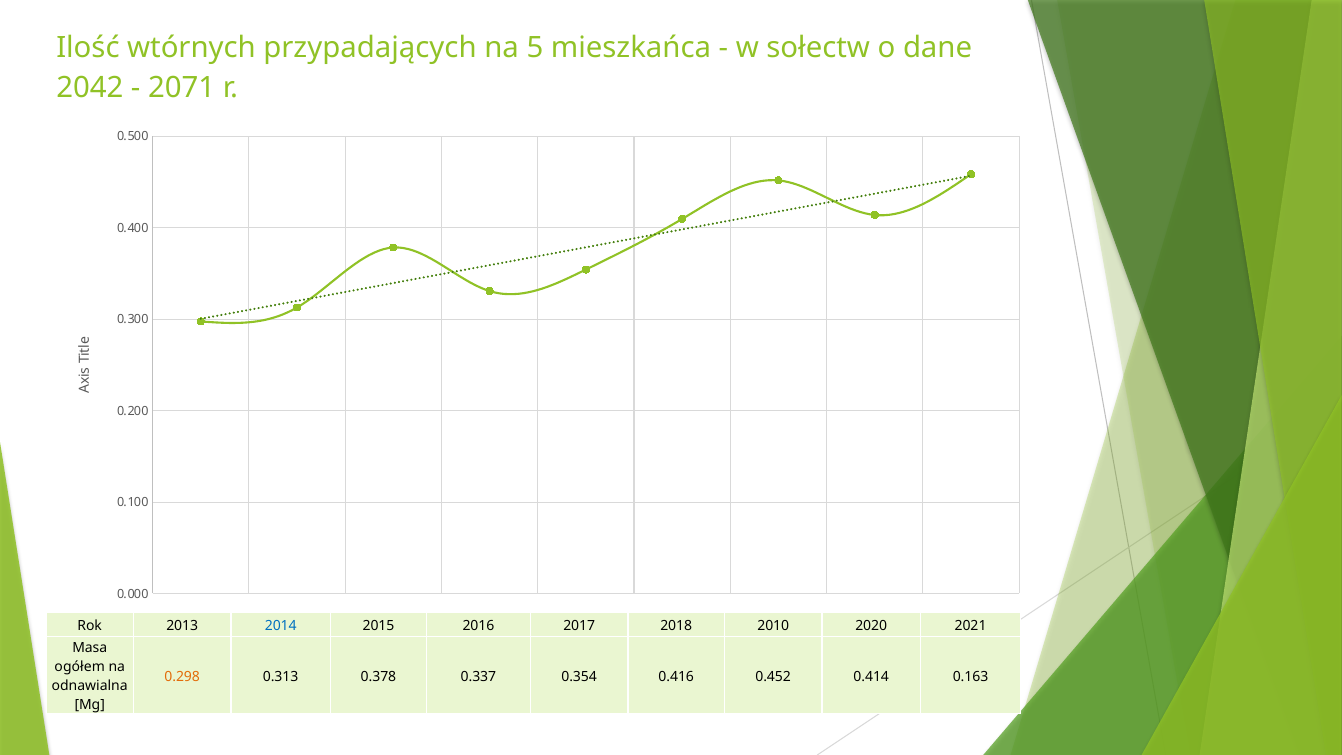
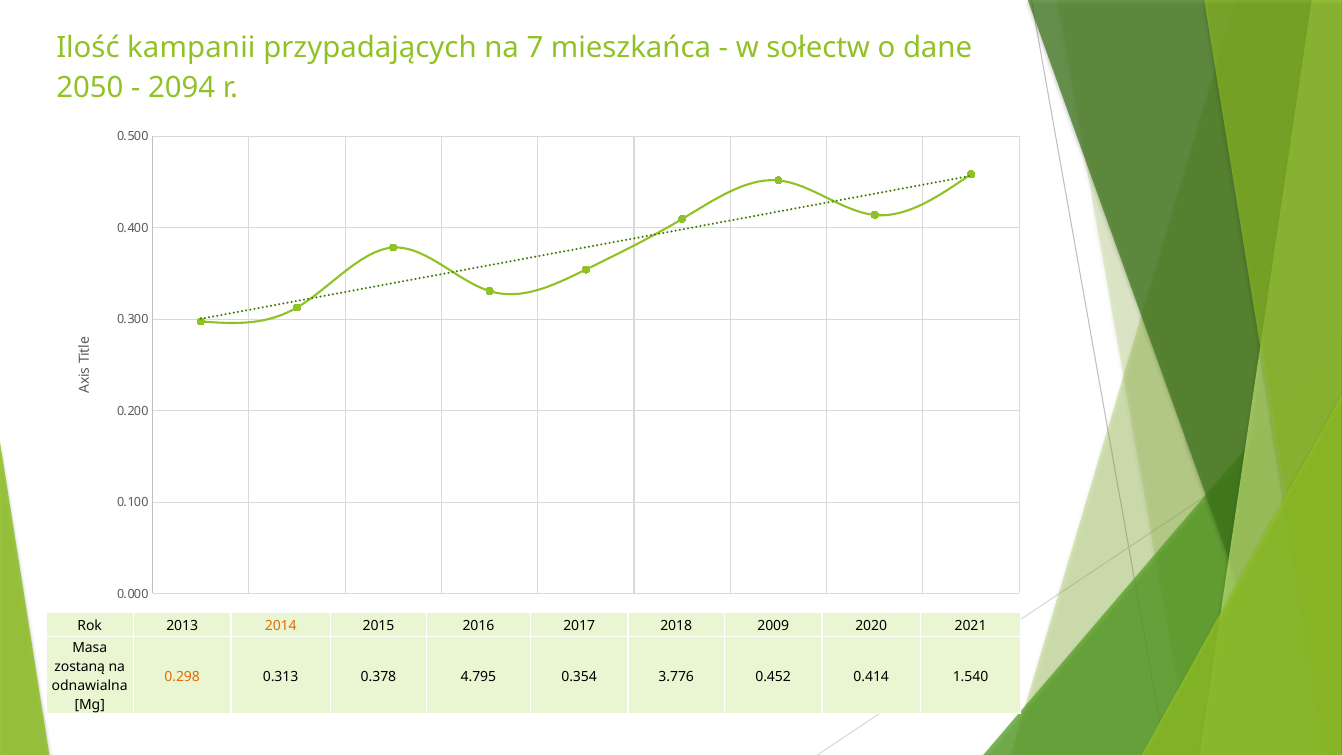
wtórnych: wtórnych -> kampanii (191, 48)
5: 5 -> 7 (535, 48)
2042: 2042 -> 2050 (90, 88)
2071: 2071 -> 2094 (182, 88)
2014 colour: blue -> orange (281, 626)
2010: 2010 -> 2009 (773, 626)
ogółem: ogółem -> zostaną (80, 667)
0.337: 0.337 -> 4.795 (478, 676)
0.416: 0.416 -> 3.776 (676, 676)
0.163: 0.163 -> 1.540 (971, 676)
